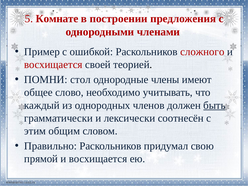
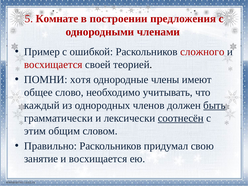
стол: стол -> хотя (80, 80)
соотнесён underline: none -> present (181, 118)
прямой: прямой -> занятие (41, 159)
